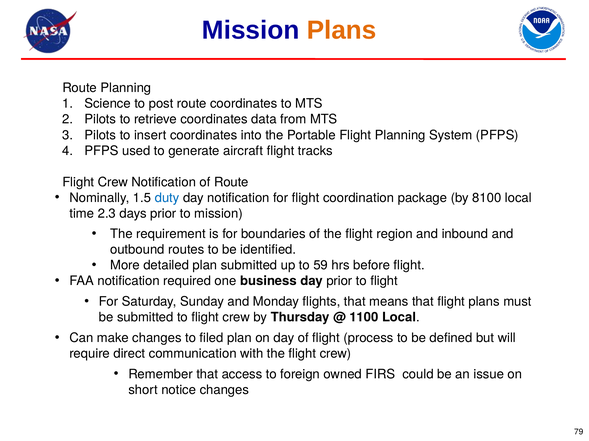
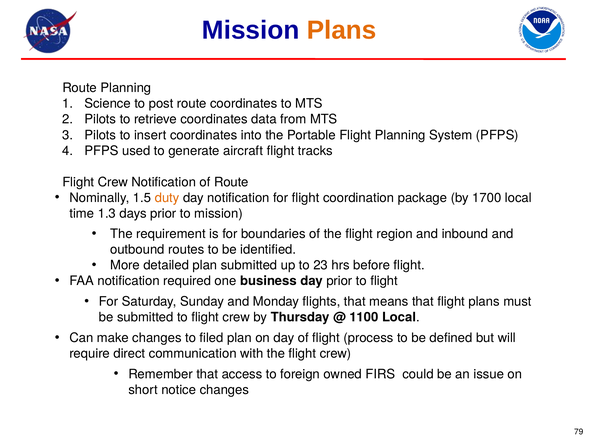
duty colour: blue -> orange (167, 198)
8100: 8100 -> 1700 (487, 198)
2.3: 2.3 -> 1.3 (107, 214)
59: 59 -> 23 (321, 266)
